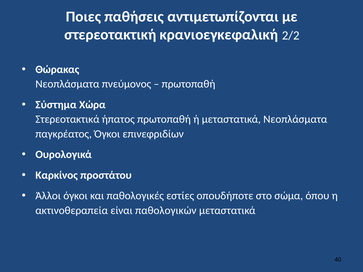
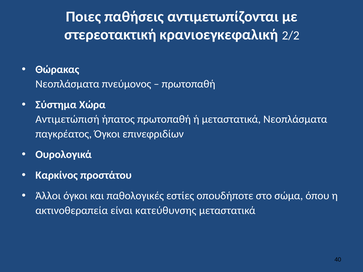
Στερεοτακτικά: Στερεοτακτικά -> Αντιμετώπισή (67, 119)
παθολογικών: παθολογικών -> κατεύθυνσης (166, 211)
